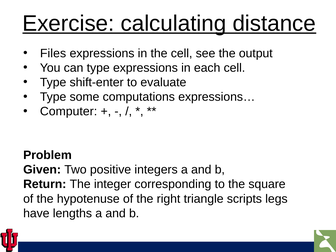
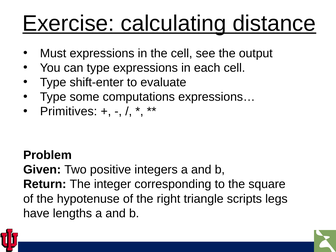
Files: Files -> Must (53, 53)
Computer: Computer -> Primitives (69, 111)
